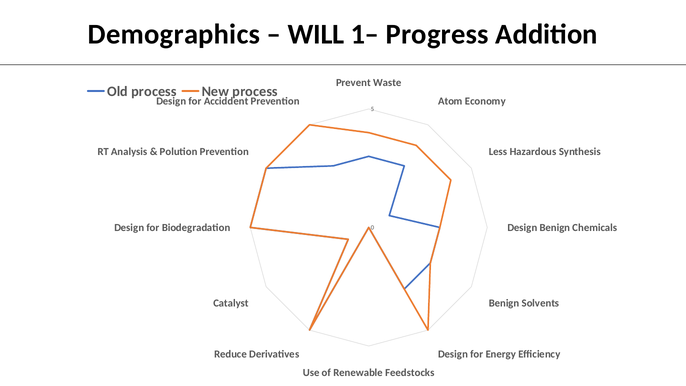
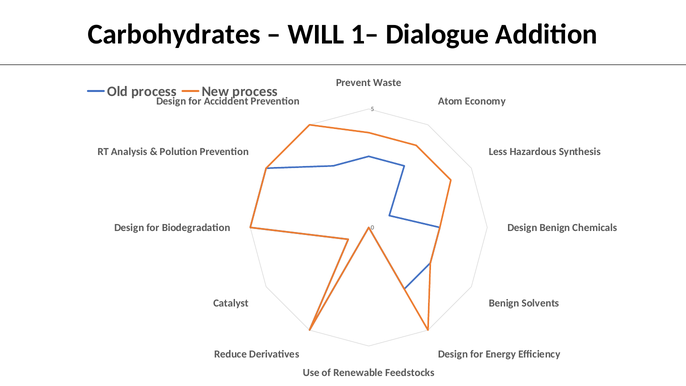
Demographics: Demographics -> Carbohydrates (174, 35)
Progress: Progress -> Dialogue (437, 35)
